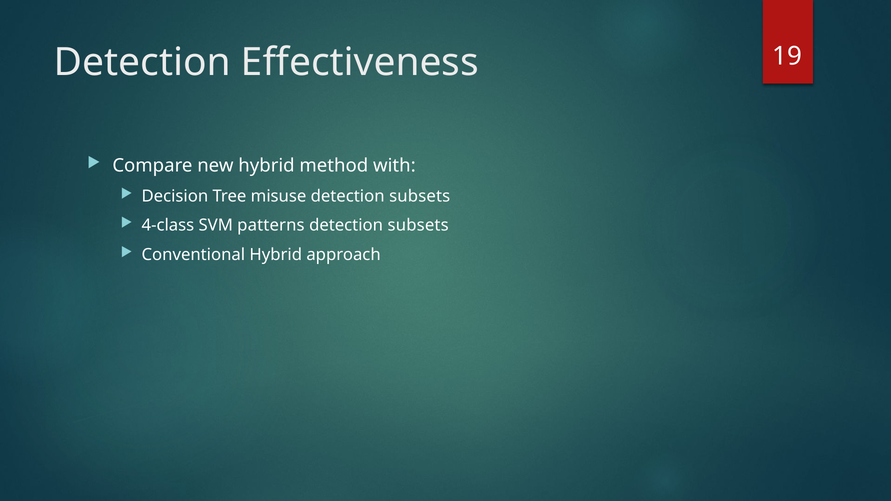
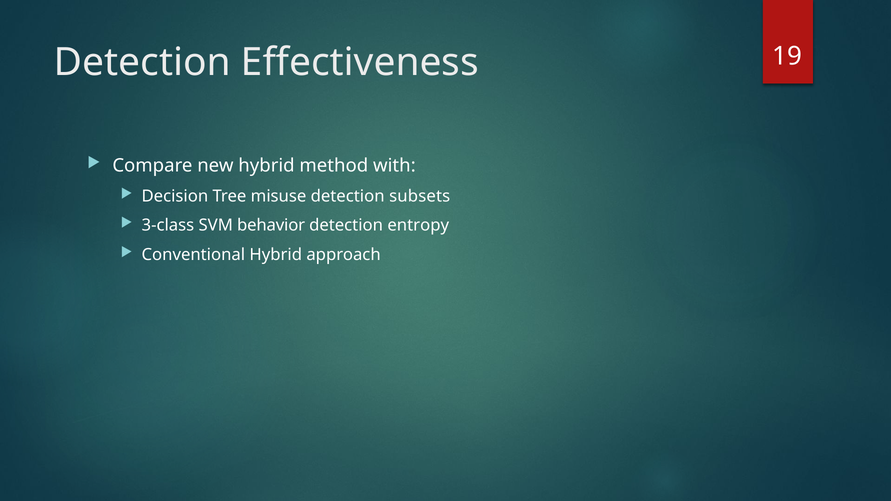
4-class: 4-class -> 3-class (168, 225)
patterns: patterns -> behavior (271, 225)
subsets: subsets -> entropy (418, 225)
